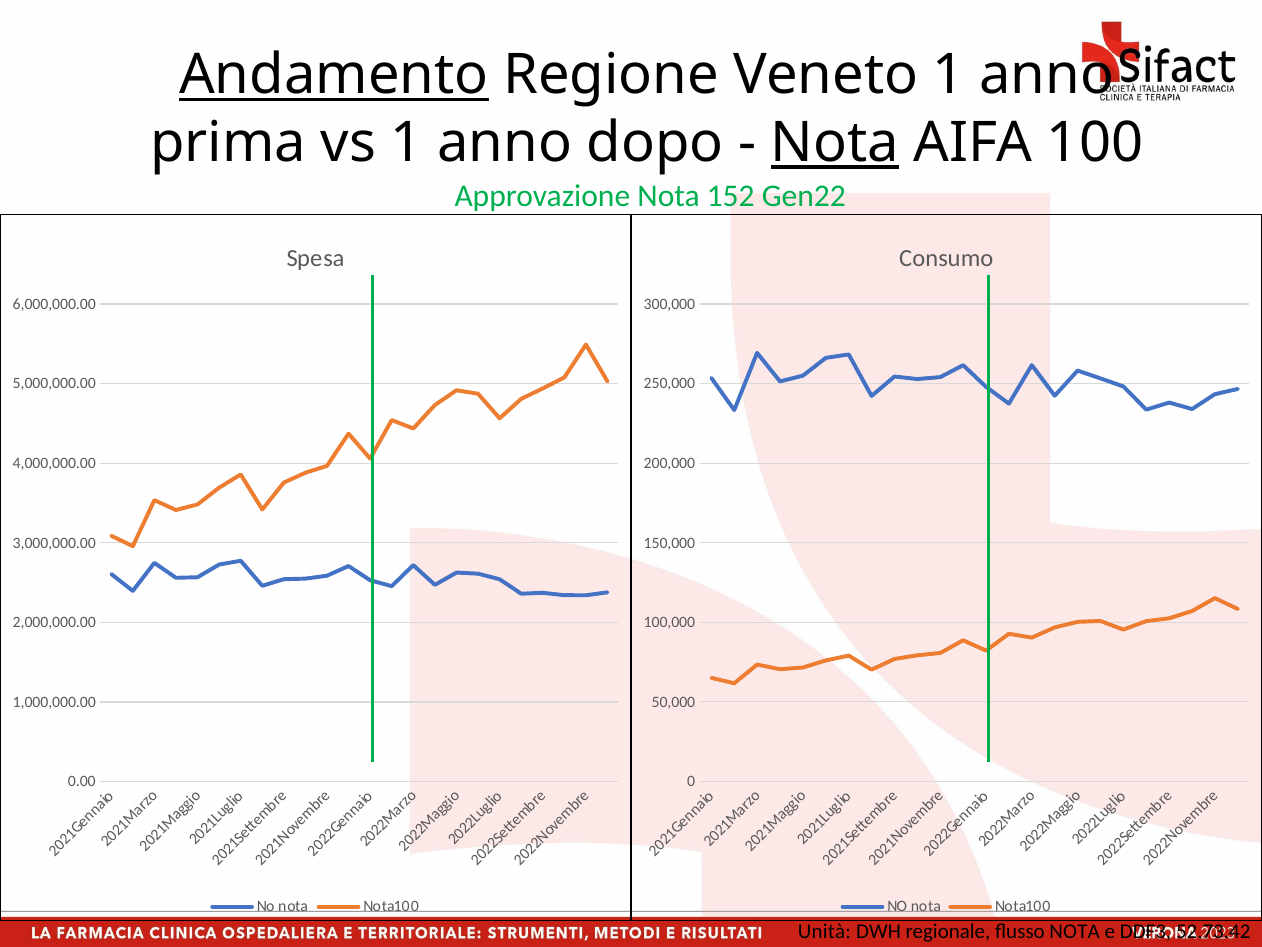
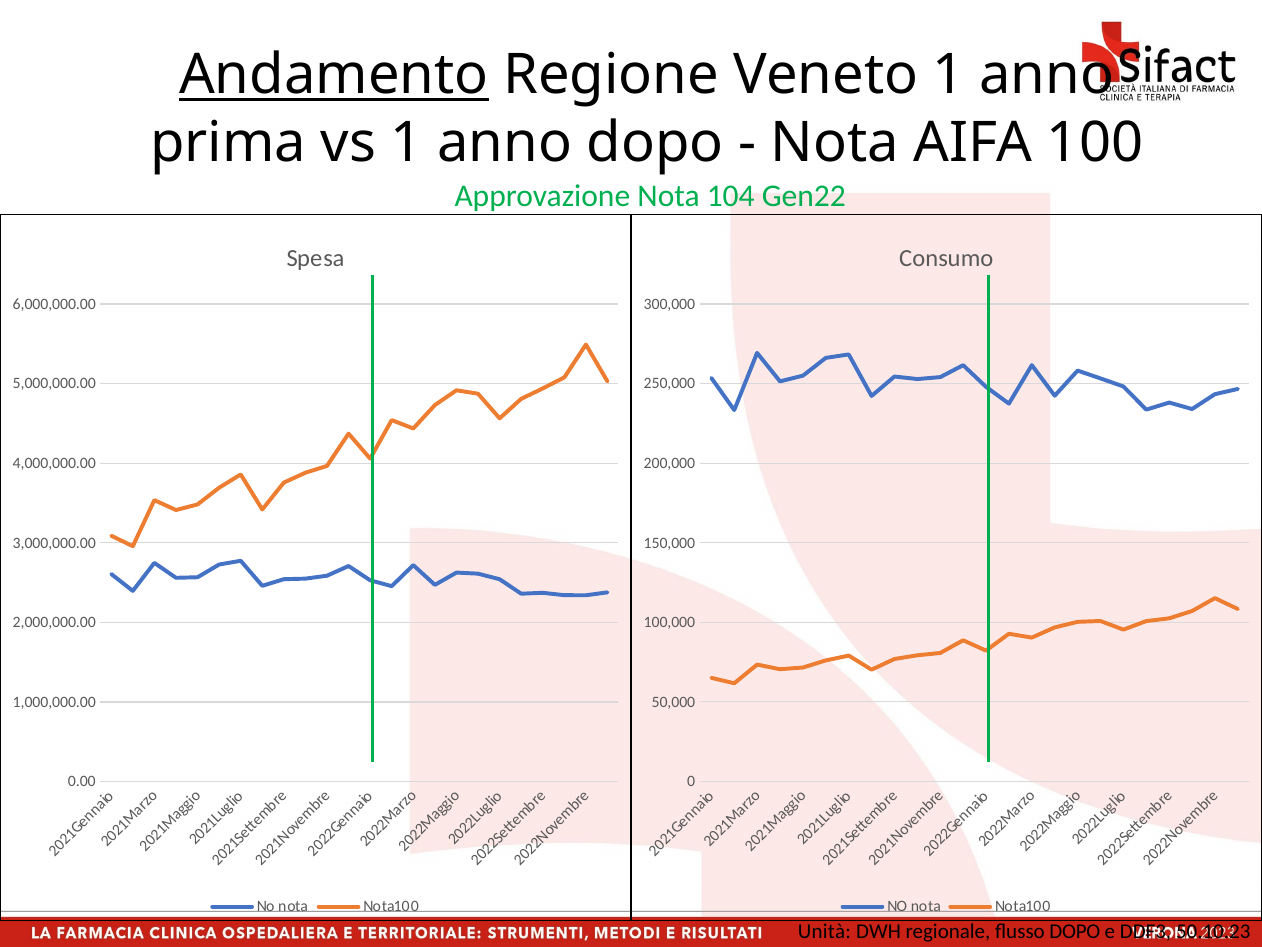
Nota underline: present -> none (835, 143)
152: 152 -> 104 (731, 196)
flusso NOTA: NOTA -> DOPO (1075, 931)
52.73.42: 52.73.42 -> 50.10.23 (1213, 931)
